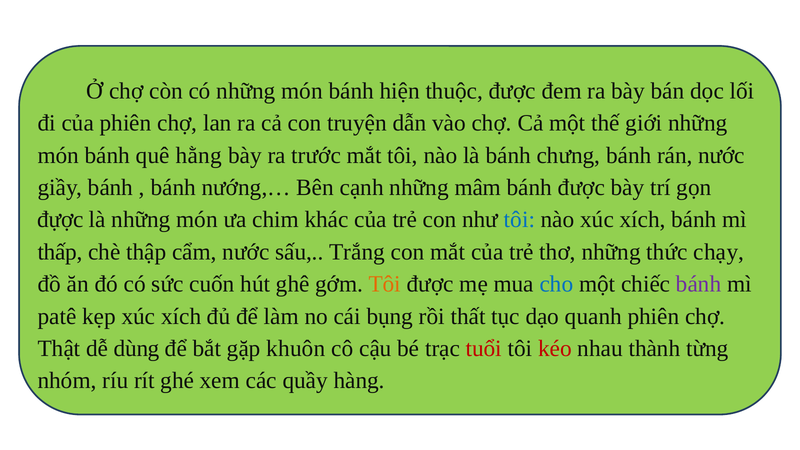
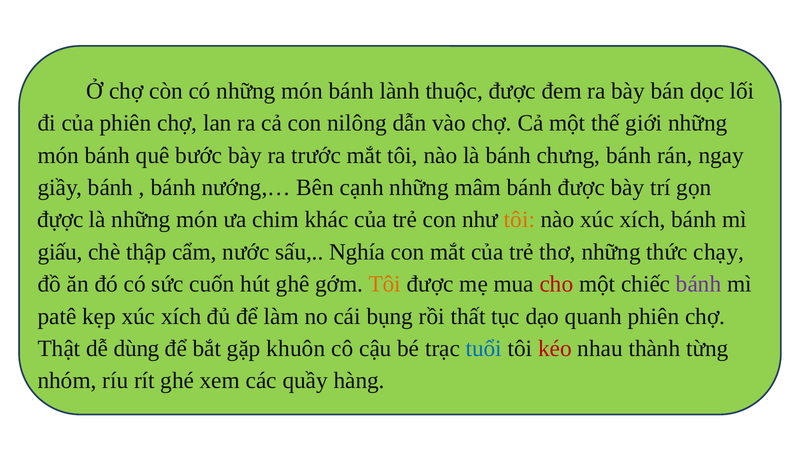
hiện: hiện -> lành (400, 91)
truyện: truyện -> nilông (357, 123)
hằng: hằng -> bước (199, 155)
rán nước: nước -> ngay (721, 155)
tôi colour: blue -> orange (519, 220)
thấp: thấp -> giấu (60, 252)
Trắng: Trắng -> Nghía (357, 252)
cho colour: blue -> red (556, 284)
tuổi colour: red -> blue (484, 348)
